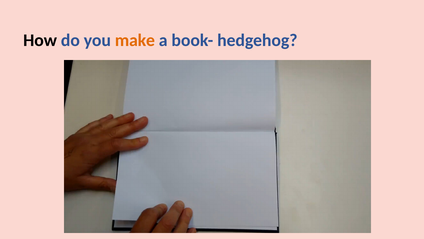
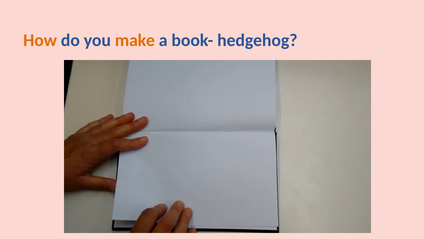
How colour: black -> orange (40, 40)
